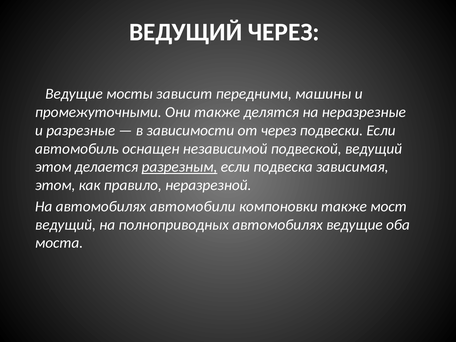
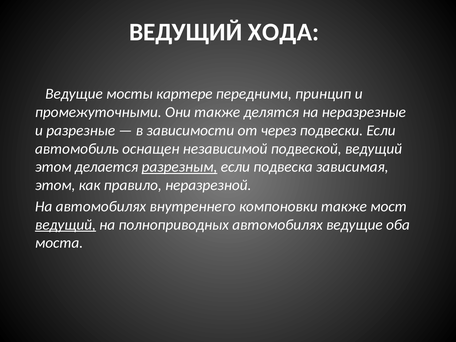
ВЕДУЩИЙ ЧЕРЕЗ: ЧЕРЕЗ -> ХОДА (284, 32)
зависит: зависит -> картере (184, 94)
машины: машины -> принцип (323, 94)
автомобили: автомобили -> внутреннего (193, 206)
ведущий underline: none -> present (65, 225)
